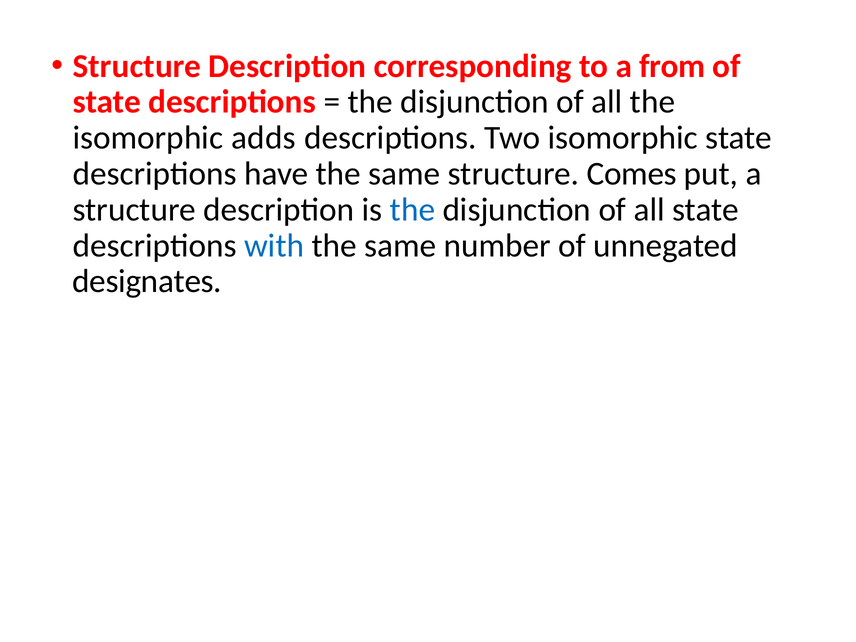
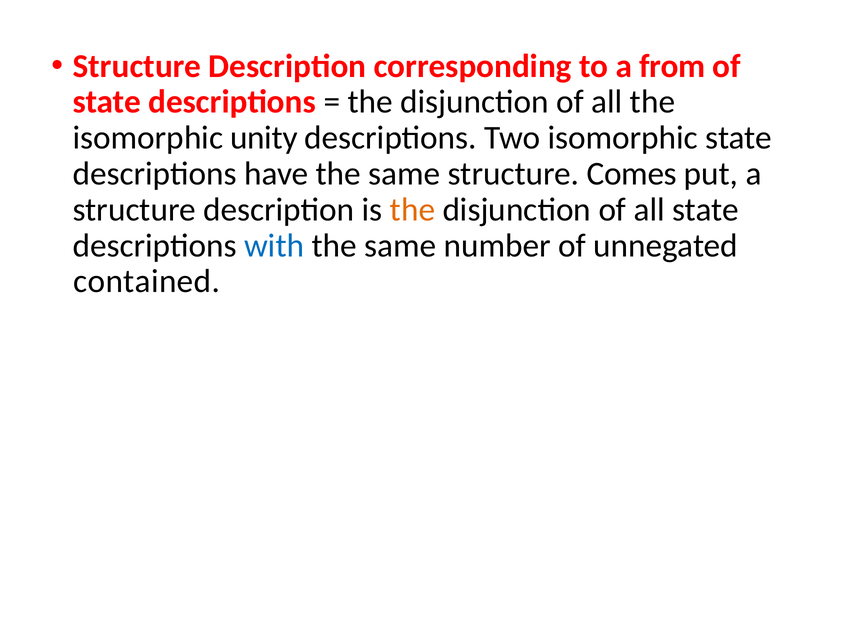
adds: adds -> unity (264, 138)
the colour: blue -> orange (413, 210)
designates: designates -> contained (147, 281)
